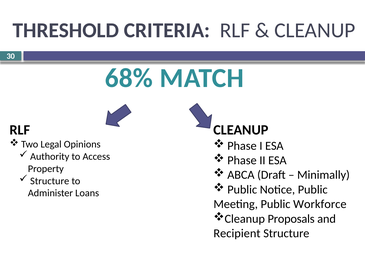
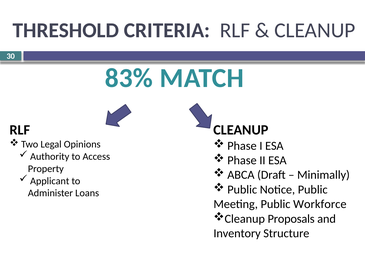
68%: 68% -> 83% (129, 78)
Structure: Structure -> Applicant (50, 181)
Recipient: Recipient -> Inventory (237, 233)
